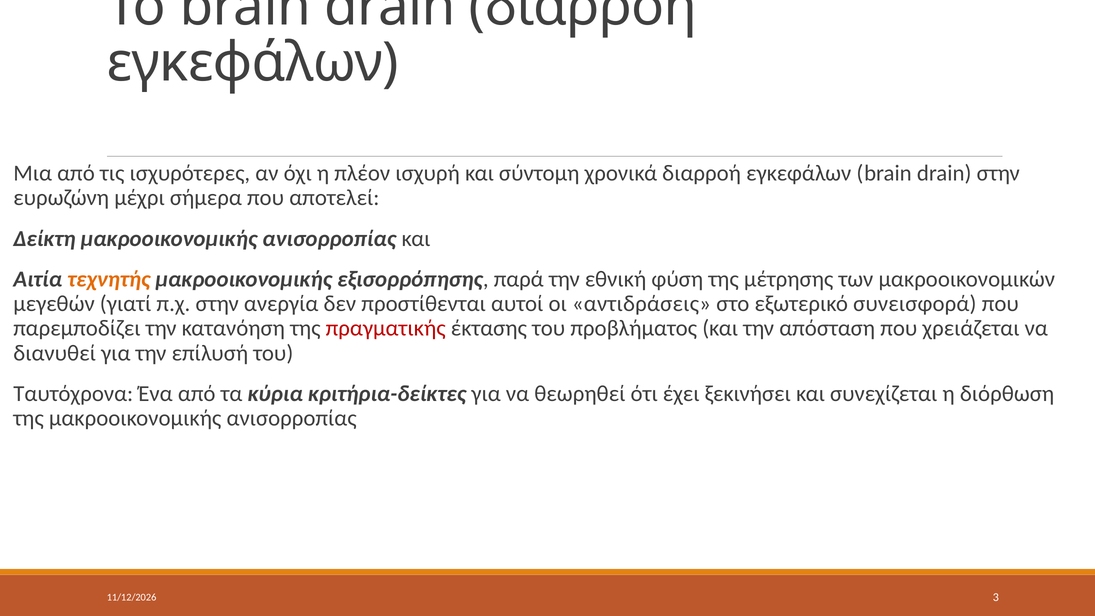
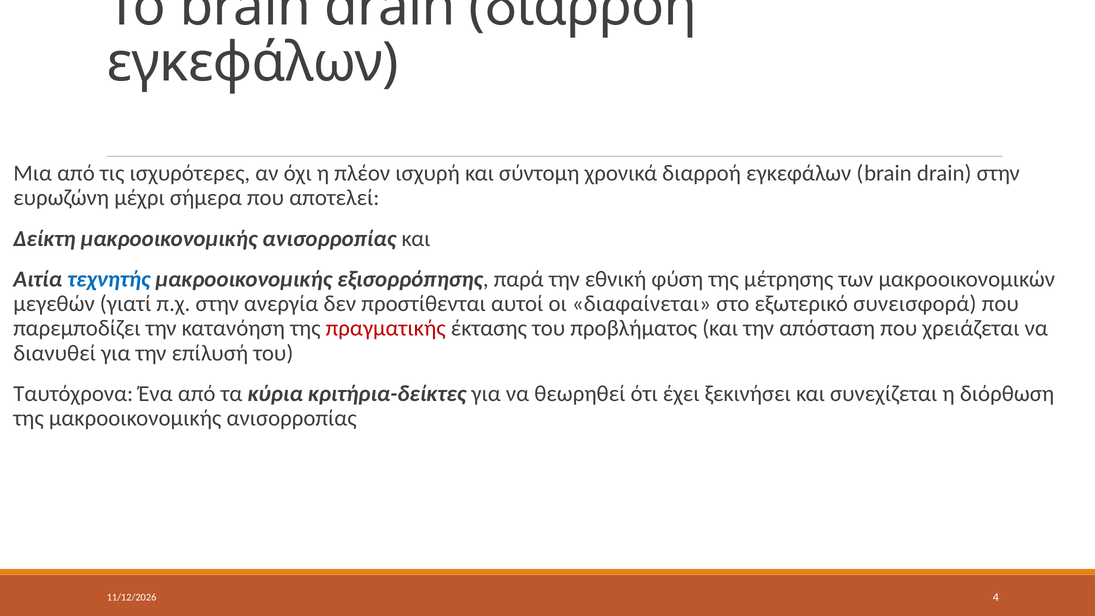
τεχνητής colour: orange -> blue (109, 279)
αντιδράσεις: αντιδράσεις -> διαφαίνεται (641, 304)
3: 3 -> 4 (996, 597)
